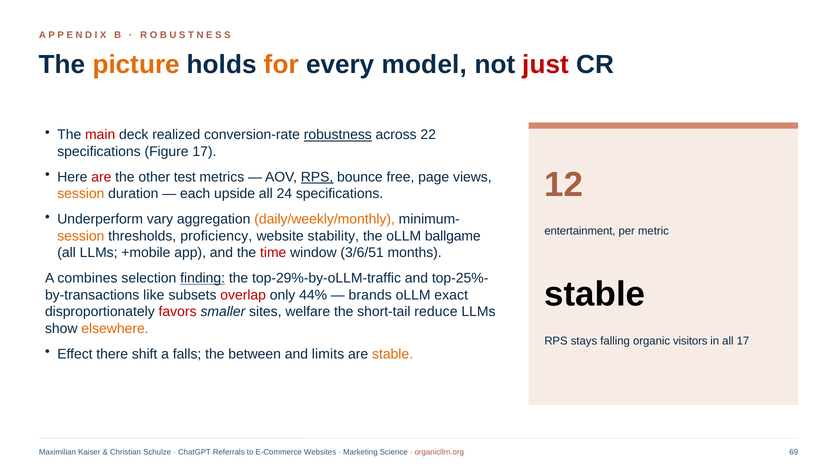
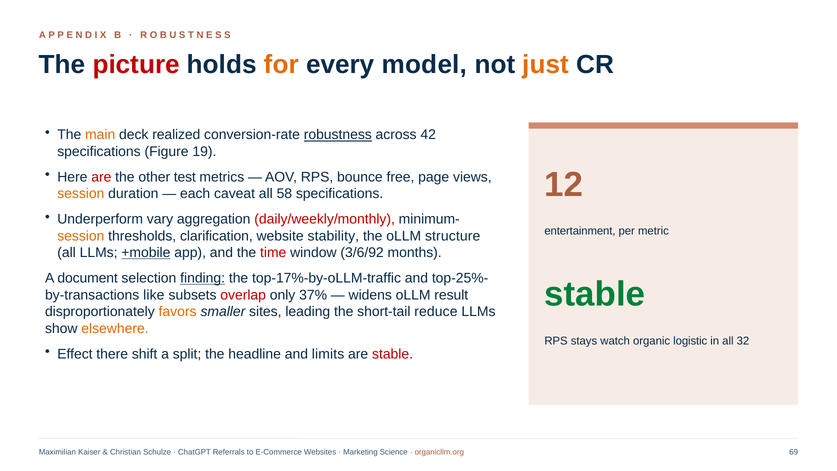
picture colour: orange -> red (136, 65)
just colour: red -> orange (546, 65)
main colour: red -> orange (100, 135)
22: 22 -> 42 (428, 135)
Figure 17: 17 -> 19 (204, 152)
RPS underline: present -> none (317, 177)
upside: upside -> caveat (235, 194)
24: 24 -> 58 (284, 194)
daily/weekly/monthly colour: orange -> red (325, 219)
proficiency: proficiency -> clarification (216, 236)
ballgame: ballgame -> structure (453, 236)
+mobile underline: none -> present (146, 253)
3/6/51: 3/6/51 -> 3/6/92 (362, 253)
combines: combines -> document (88, 278)
top-29%-by-oLLM-traffic: top-29%-by-oLLM-traffic -> top-17%-by-oLLM-traffic (327, 278)
stable colour: black -> green (595, 294)
44%: 44% -> 37% (313, 295)
brands: brands -> widens (370, 295)
exact: exact -> result (451, 295)
favors colour: red -> orange (178, 312)
welfare: welfare -> leading (308, 312)
falling: falling -> watch (615, 341)
visitors: visitors -> logistic (690, 341)
all 17: 17 -> 32 (743, 341)
falls: falls -> split (187, 354)
between: between -> headline (255, 354)
stable colour: orange -> red (393, 354)
